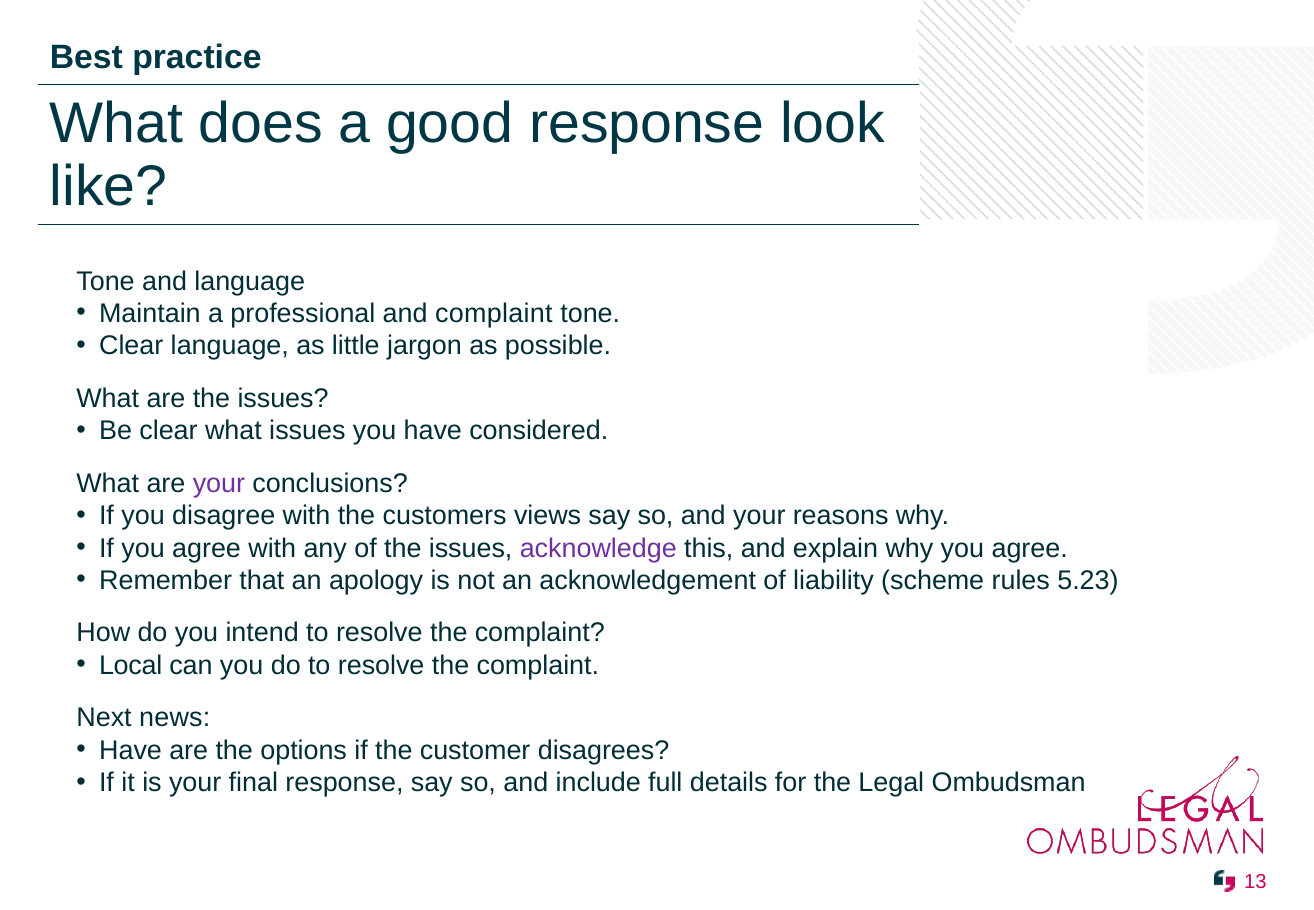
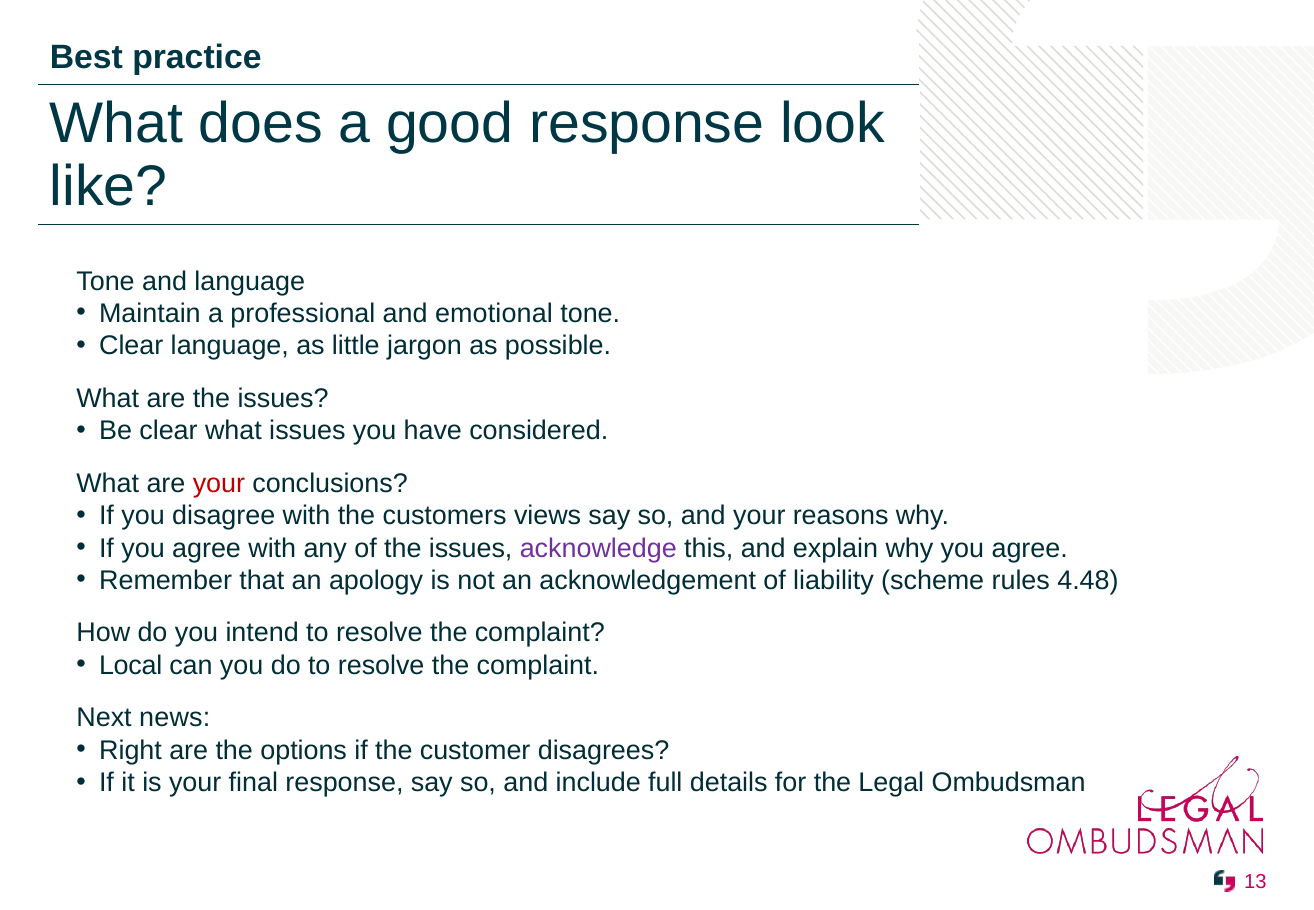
and complaint: complaint -> emotional (494, 313)
your colour: purple -> red (219, 483)
5.23: 5.23 -> 4.48 (1088, 580)
Have: Have -> Right (131, 750)
